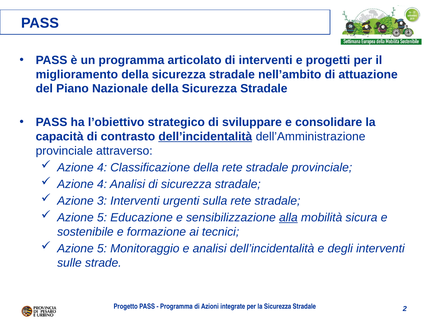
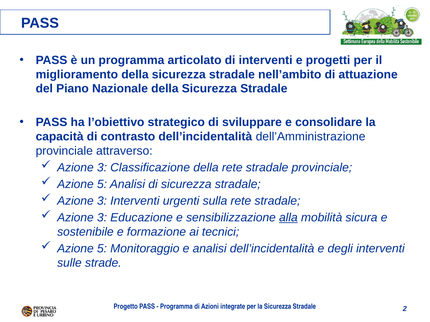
dell’incidentalità underline: present -> none (205, 137)
4: 4 -> 3 (102, 168)
4: 4 -> 5 (102, 184)
5: 5 -> 3 (102, 218)
